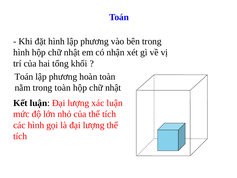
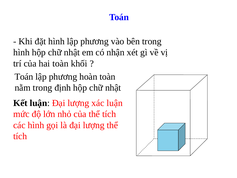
hai tổng: tổng -> toàn (60, 63)
trong toàn: toàn -> định (63, 88)
